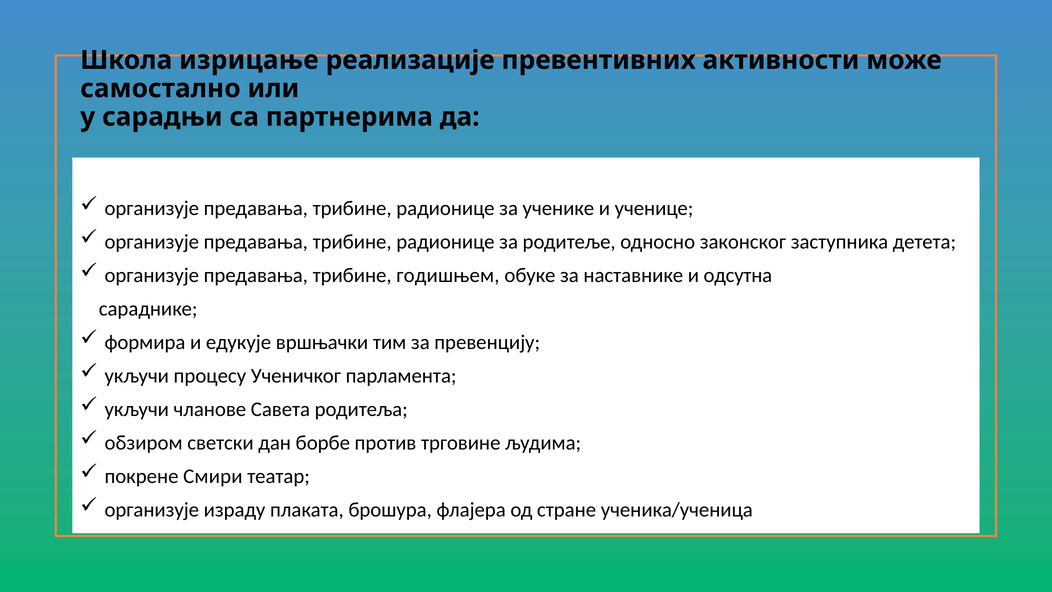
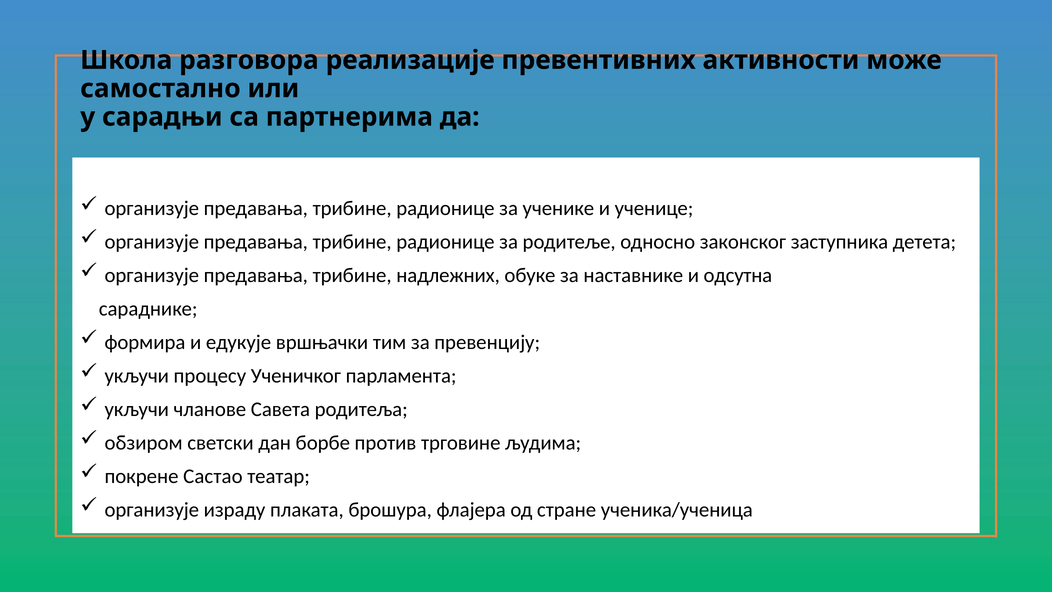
изрицање: изрицање -> разговора (249, 60)
годишњем: годишњем -> надлежних (448, 275)
Смири: Смири -> Састао (213, 476)
